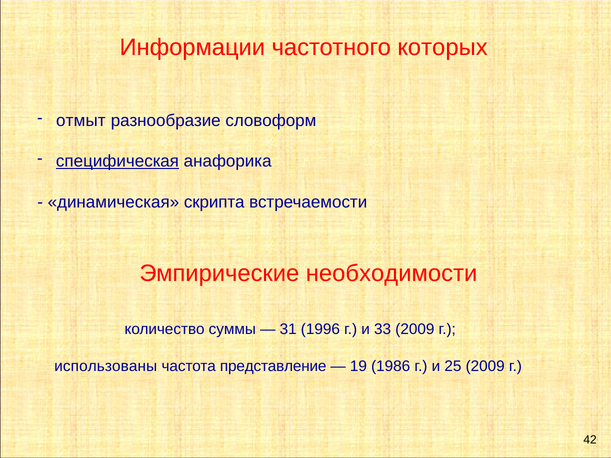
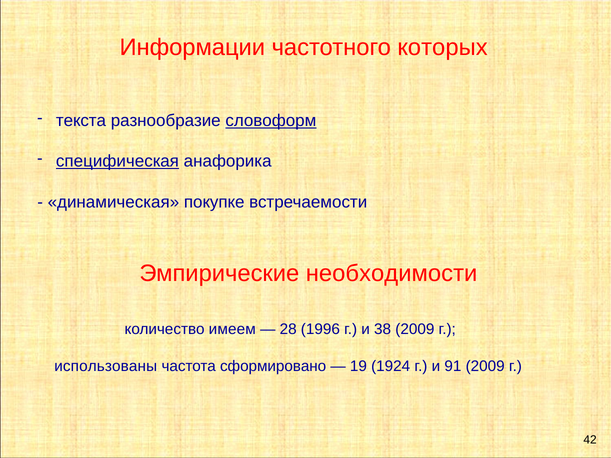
отмыт: отмыт -> текста (81, 121)
словоформ underline: none -> present (271, 121)
скрипта: скрипта -> покупке (214, 202)
суммы: суммы -> имеем (232, 330)
31: 31 -> 28 (288, 330)
33: 33 -> 38 (383, 330)
представление: представление -> сформировано (273, 366)
1986: 1986 -> 1924 (391, 366)
25: 25 -> 91 (453, 366)
